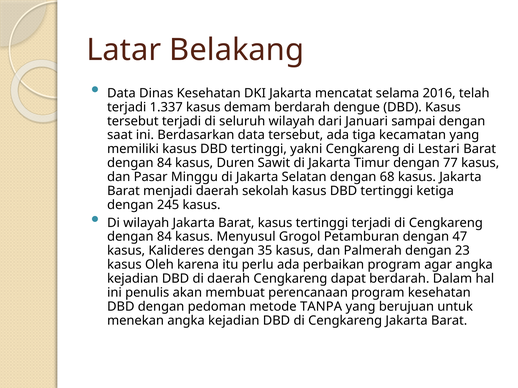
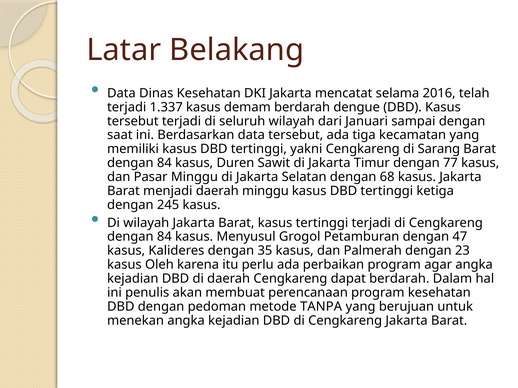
Lestari: Lestari -> Sarang (439, 149)
daerah sekolah: sekolah -> minggu (265, 191)
